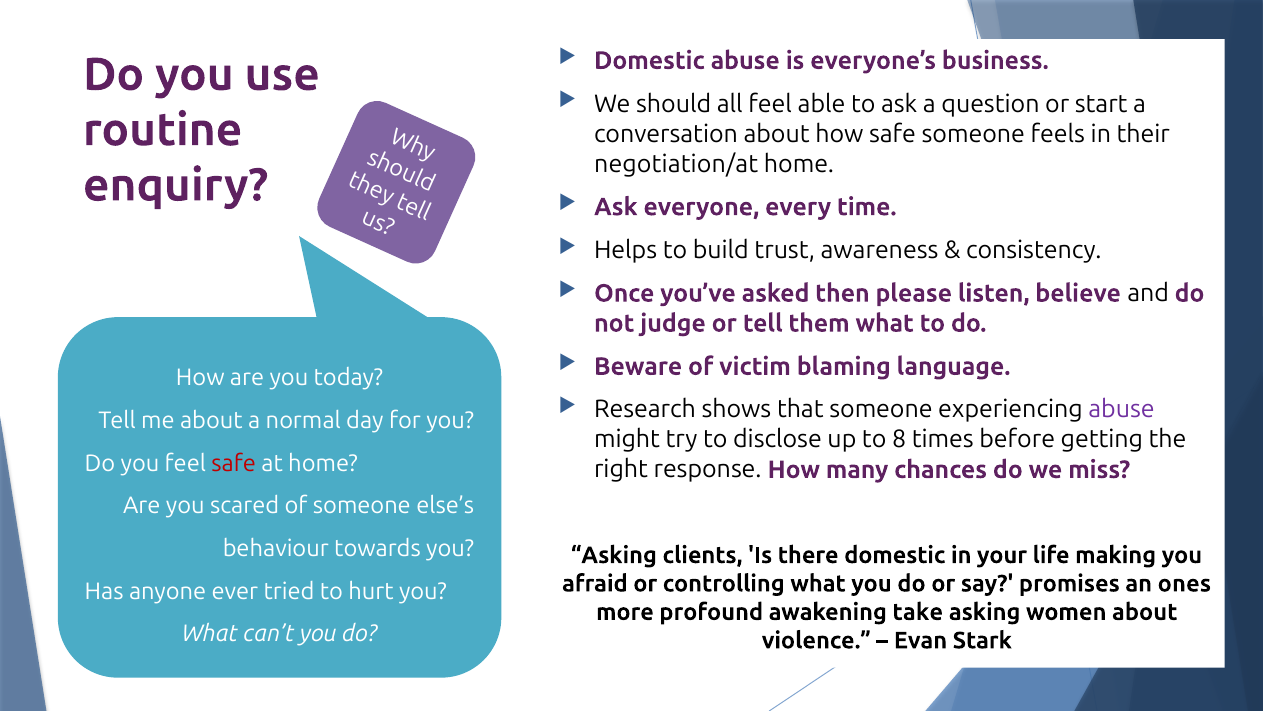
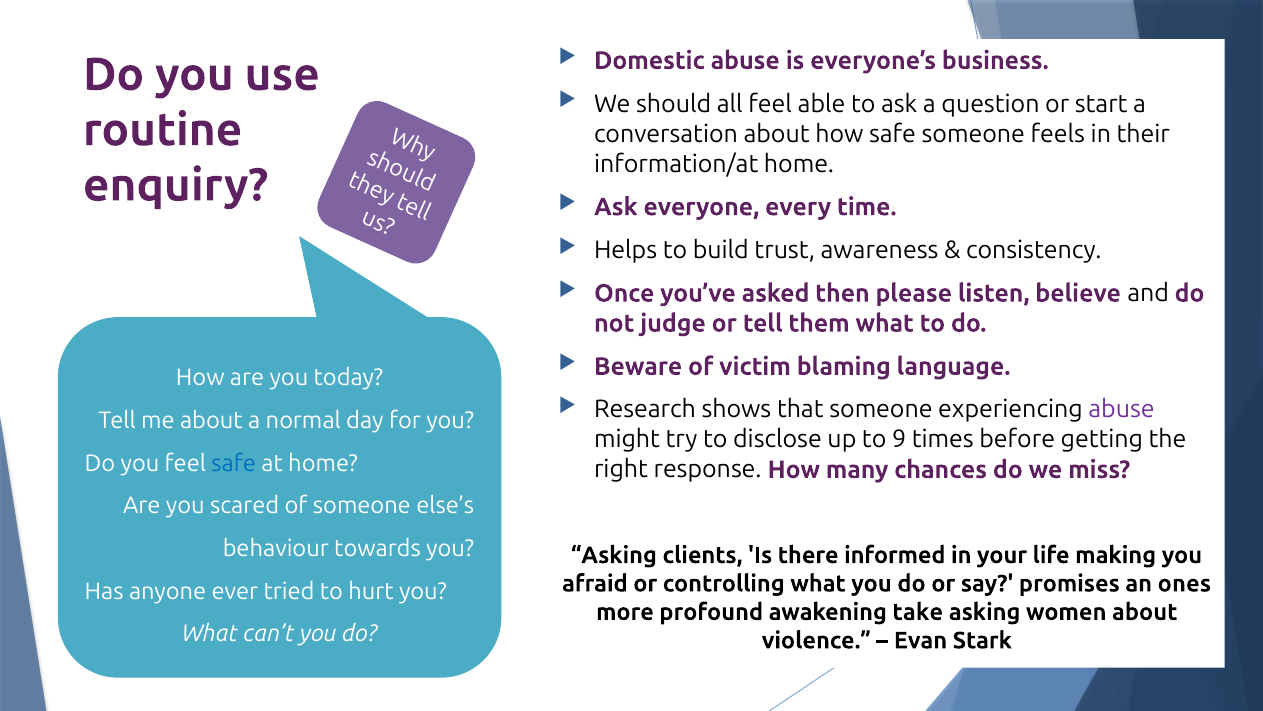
negotiation/at: negotiation/at -> information/at (676, 164)
8: 8 -> 9 (899, 439)
safe colour: red -> blue (234, 463)
there domestic: domestic -> informed (895, 555)
